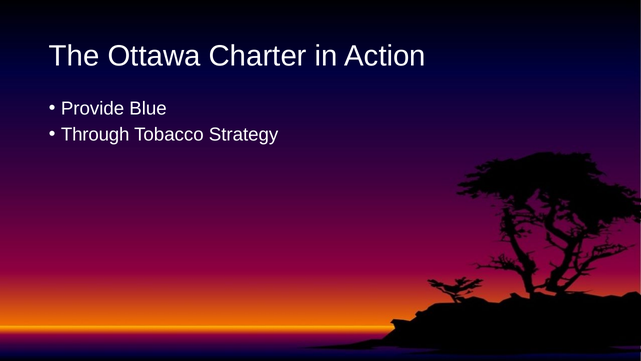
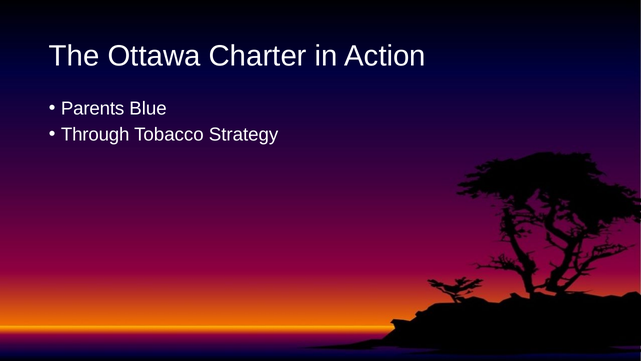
Provide: Provide -> Parents (93, 108)
